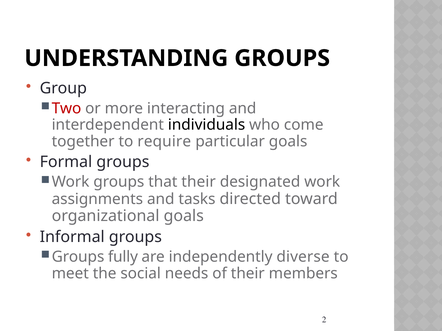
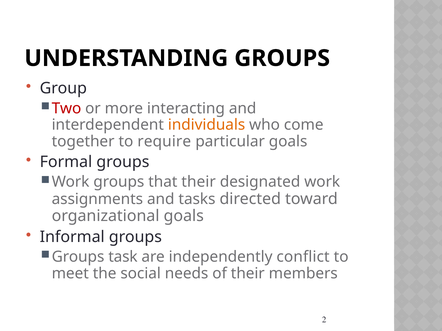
individuals colour: black -> orange (207, 125)
fully: fully -> task (123, 257)
diverse: diverse -> conflict (303, 257)
